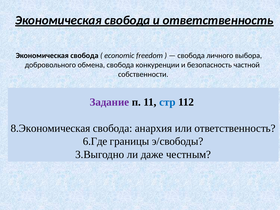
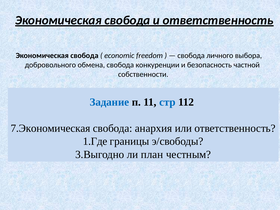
Задание colour: purple -> blue (109, 102)
8.Экономическая: 8.Экономическая -> 7.Экономическая (50, 128)
6.Где: 6.Где -> 1.Где (95, 141)
даже: даже -> план (152, 154)
